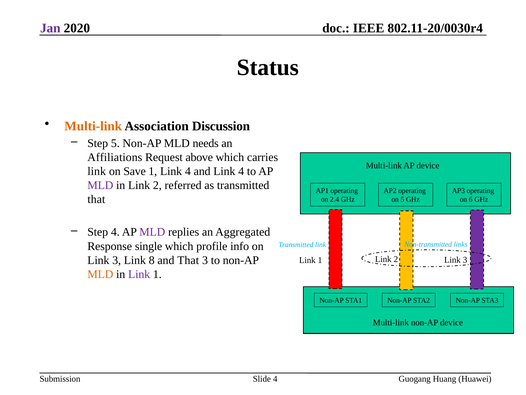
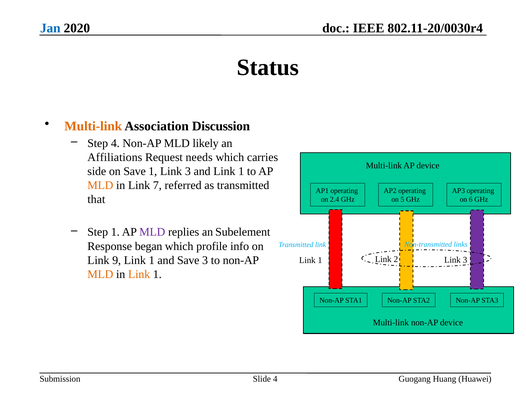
Jan colour: purple -> blue (50, 28)
Step 5: 5 -> 4 (115, 143)
needs: needs -> likely (206, 143)
above: above -> needs (199, 157)
link: link -> side (97, 171)
1 Link 4: 4 -> 3 (188, 171)
and Link 4: 4 -> 1 (241, 171)
MLD colour: purple -> orange (100, 185)
in Link 2: 2 -> 7 (157, 185)
Step 4: 4 -> 1 (115, 232)
Aggregated: Aggregated -> Subelement (243, 232)
single: single -> began (149, 246)
3: 3 -> 9 (117, 260)
8: 8 -> 1 (152, 260)
and That: That -> Save (188, 260)
Link colour: purple -> orange (139, 274)
